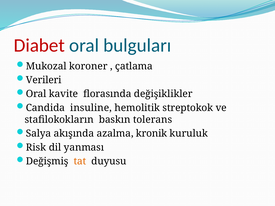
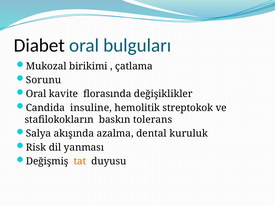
Diabet colour: red -> black (39, 45)
koroner: koroner -> birikimi (88, 66)
Verileri: Verileri -> Sorunu (44, 80)
kronik: kronik -> dental (151, 134)
